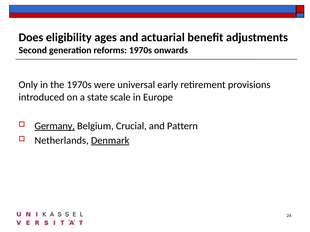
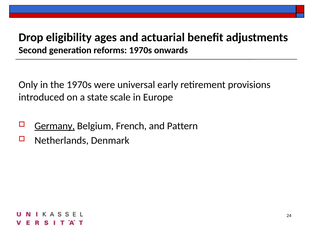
Does: Does -> Drop (31, 38)
Crucial: Crucial -> French (131, 126)
Denmark underline: present -> none (110, 141)
